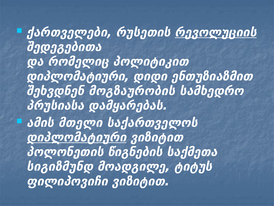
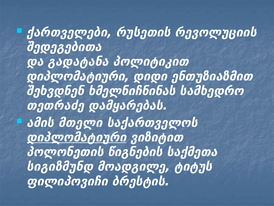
რევოლუციის underline: present -> none (216, 32)
რომელიც: რომელიც -> გადატანა (78, 62)
მოგზაურობის: მოგზაურობის -> ხმელნიჩნინას (132, 91)
პრუსიასა: პრუსიასა -> თეთრაძე (55, 105)
ფილიპოვიჩი ვიზიტით: ვიზიტით -> ბრესტის (141, 181)
